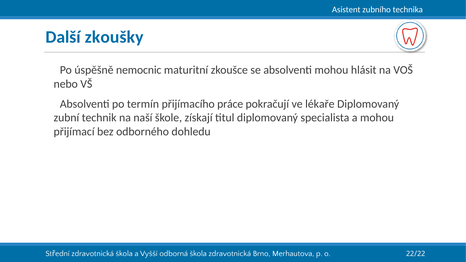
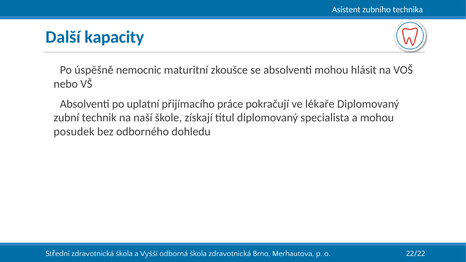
zkoušky: zkoušky -> kapacity (114, 37)
termín: termín -> uplatní (143, 104)
přijímací: přijímací -> posudek (74, 132)
